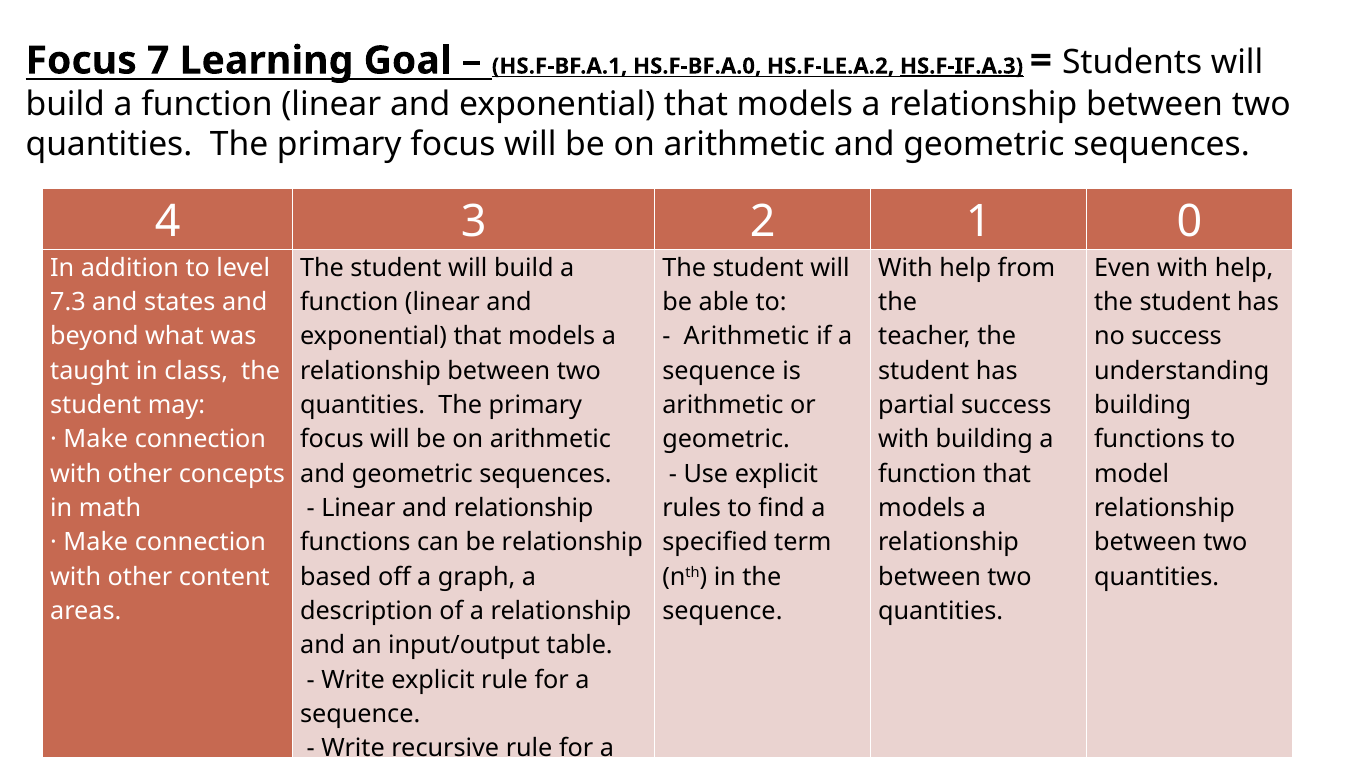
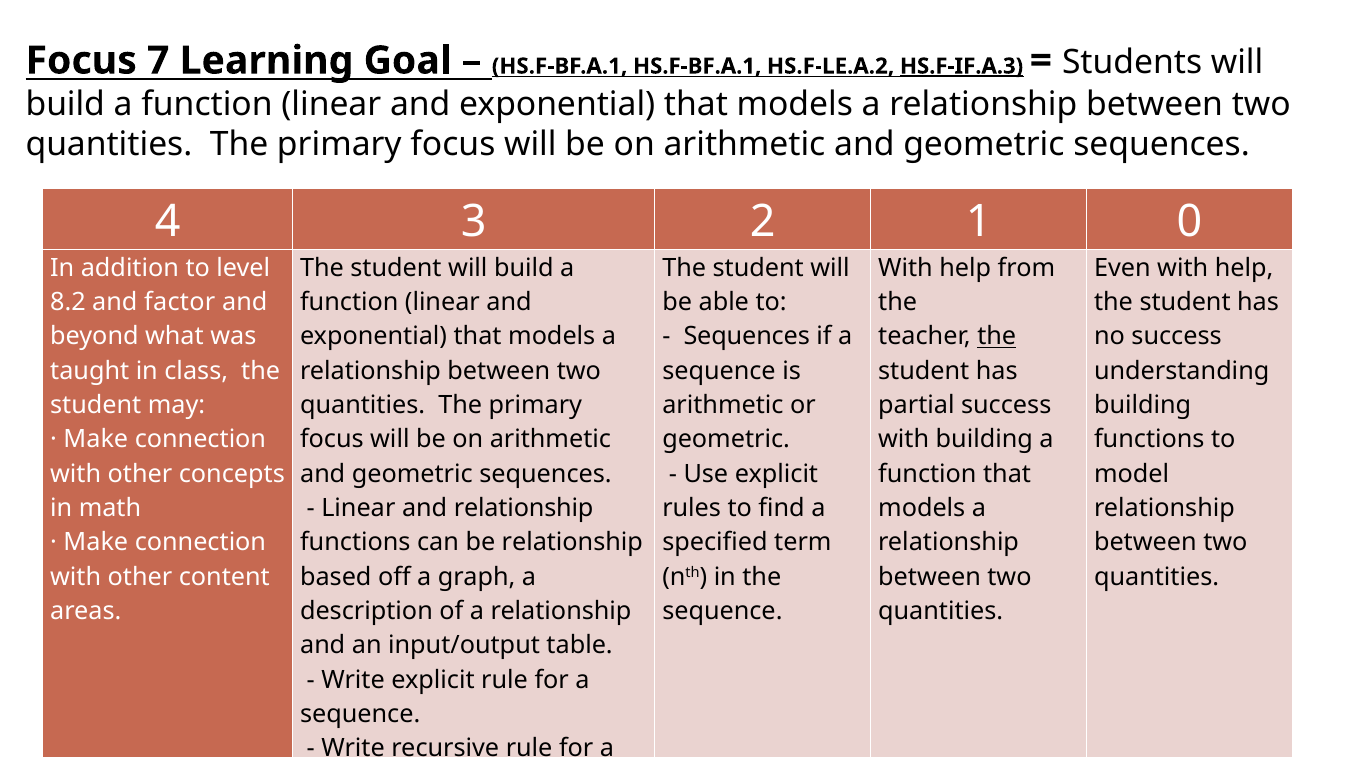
HS.F-BF.A.1 HS.F-BF.A.0: HS.F-BF.A.0 -> HS.F-BF.A.1 (697, 66)
7.3: 7.3 -> 8.2 (68, 302)
states: states -> factor (180, 302)
Arithmetic: Arithmetic -> Sequences (747, 337)
the underline: none -> present (997, 337)
